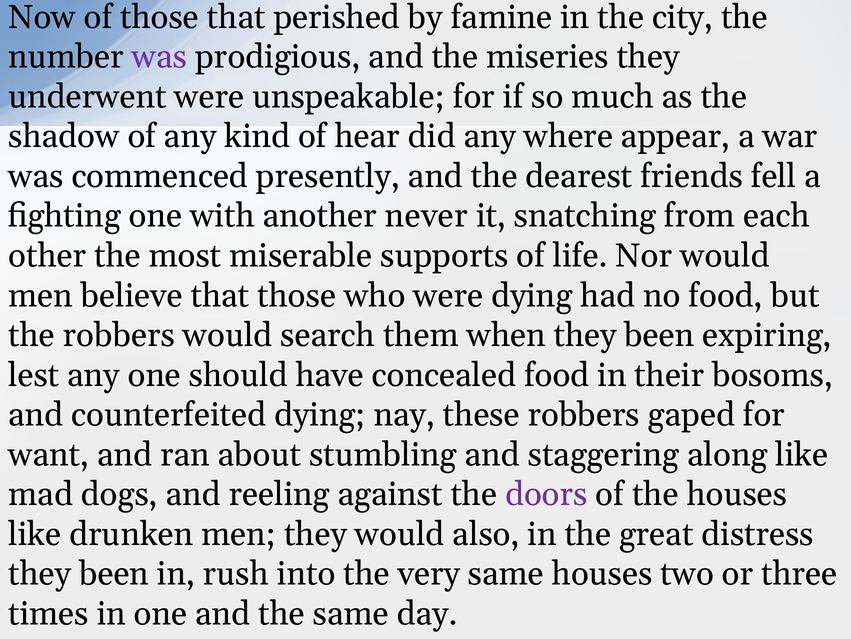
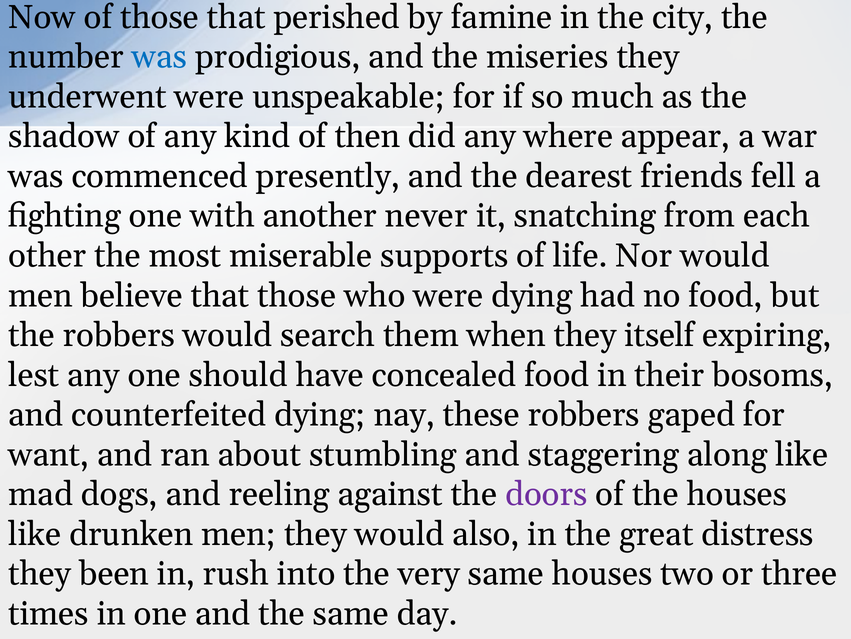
was colour: purple -> blue (160, 57)
hear: hear -> then (367, 136)
when they been: been -> itself (660, 335)
